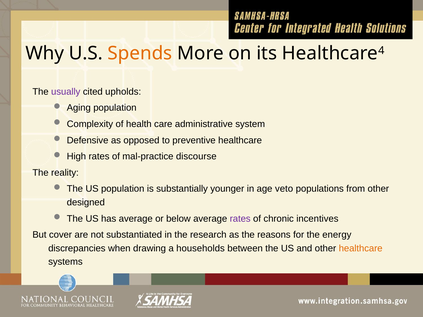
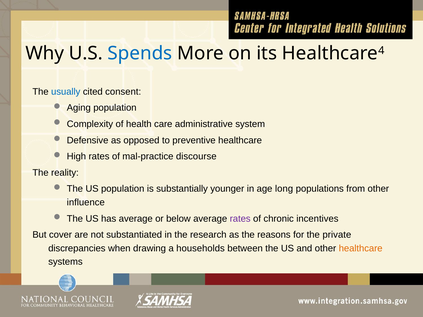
Spends colour: orange -> blue (140, 53)
usually colour: purple -> blue (66, 92)
upholds: upholds -> consent (123, 92)
veto: veto -> long (284, 189)
designed: designed -> influence (86, 203)
energy: energy -> private (337, 235)
